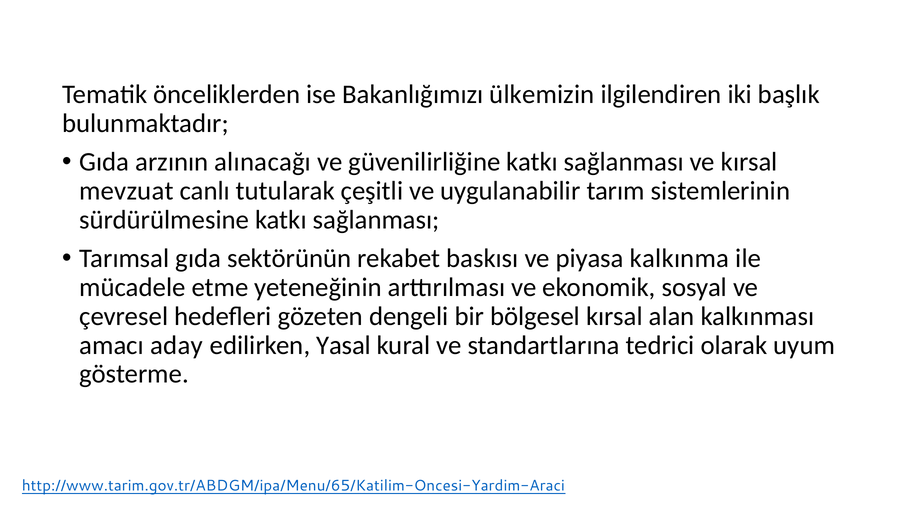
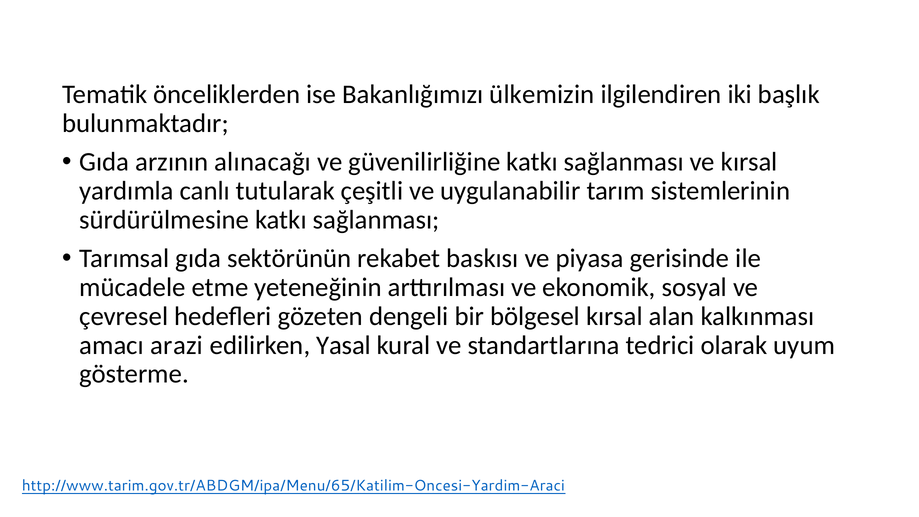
mevzuat: mevzuat -> yardımla (127, 191)
kalkınma: kalkınma -> gerisinde (680, 258)
aday: aday -> arazi (177, 345)
